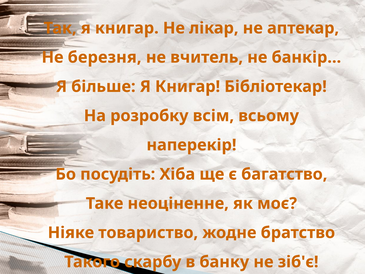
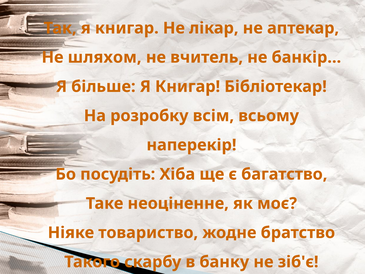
березня: березня -> шляхом (105, 57)
